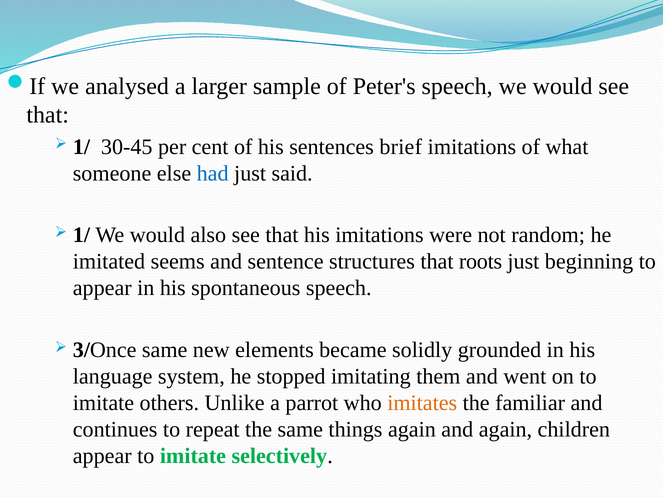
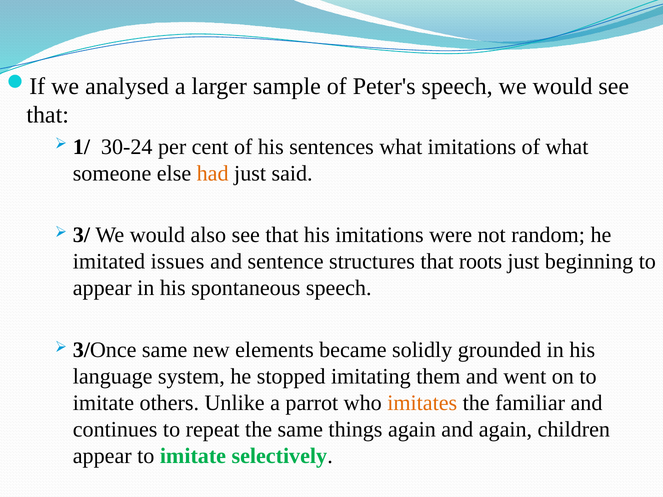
30-45: 30-45 -> 30-24 (127, 147)
sentences brief: brief -> what (401, 147)
had colour: blue -> orange (213, 173)
1/: 1/ -> 3/ (81, 235)
seems: seems -> issues (178, 262)
